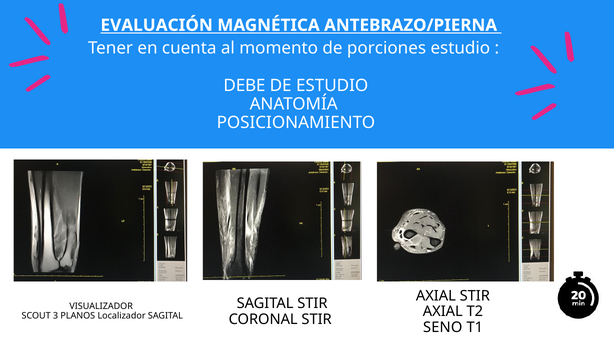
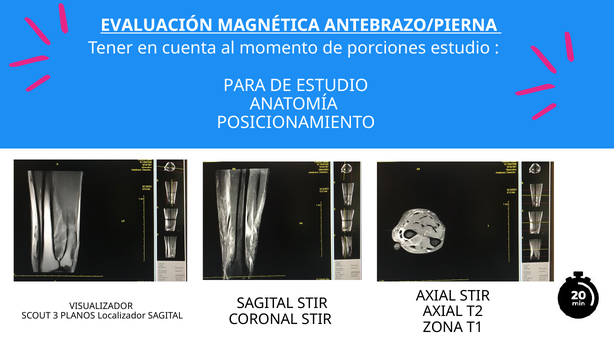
DEBE: DEBE -> PARA (244, 86)
SENO: SENO -> ZONA (443, 328)
